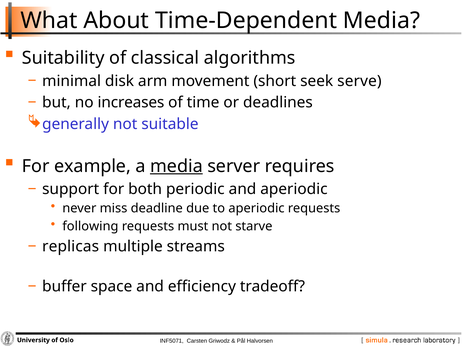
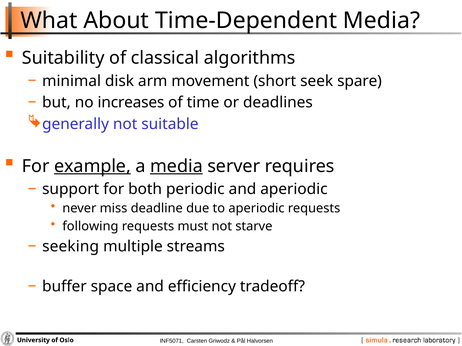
serve: serve -> spare (360, 81)
example underline: none -> present (92, 166)
replicas: replicas -> seeking (71, 247)
